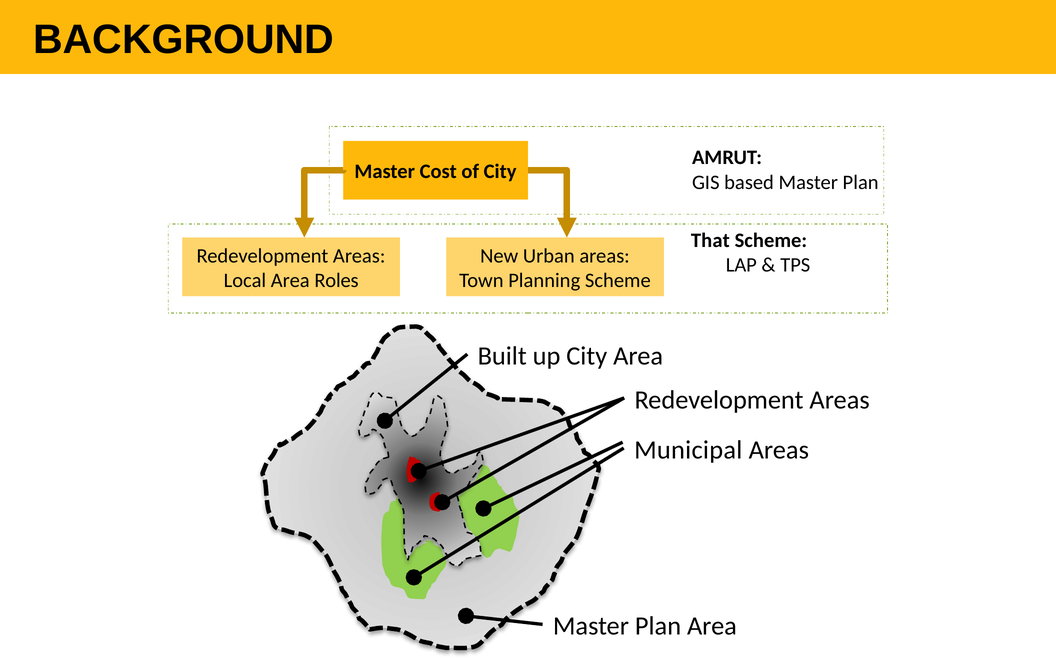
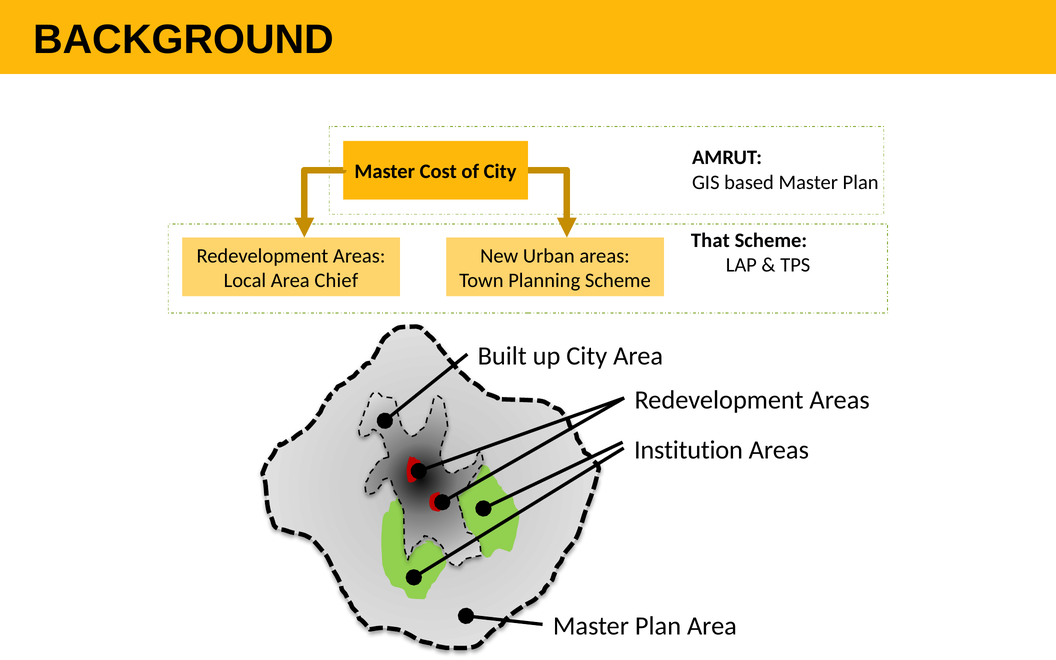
Roles: Roles -> Chief (336, 281)
Municipal: Municipal -> Institution (688, 450)
